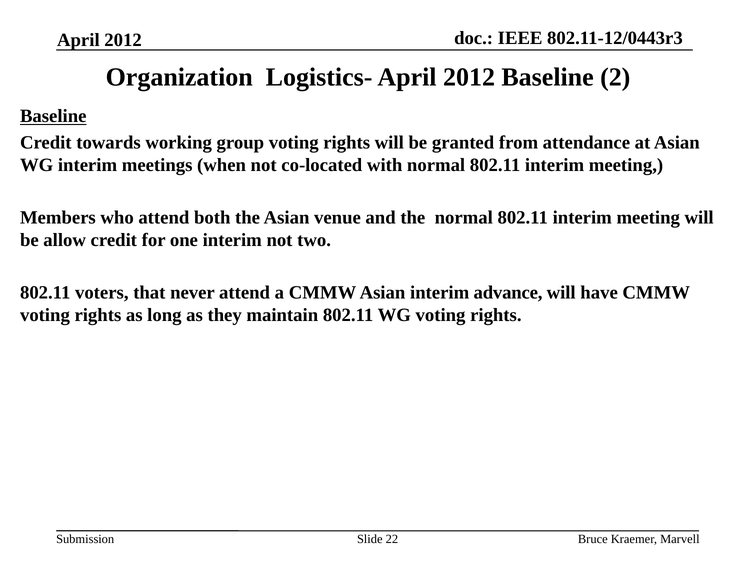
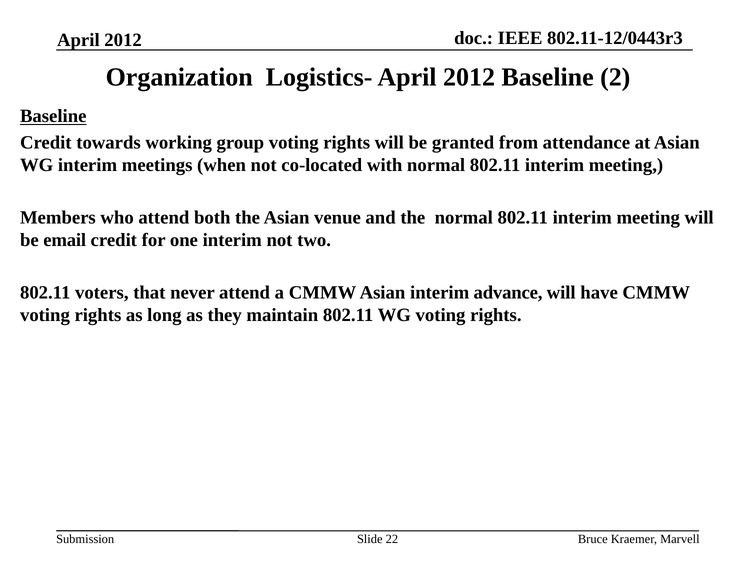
allow: allow -> email (65, 240)
